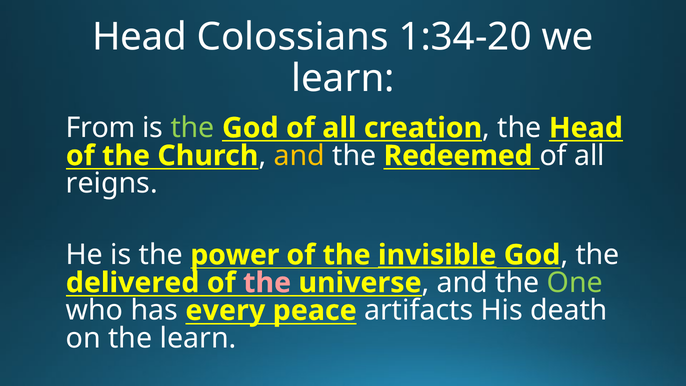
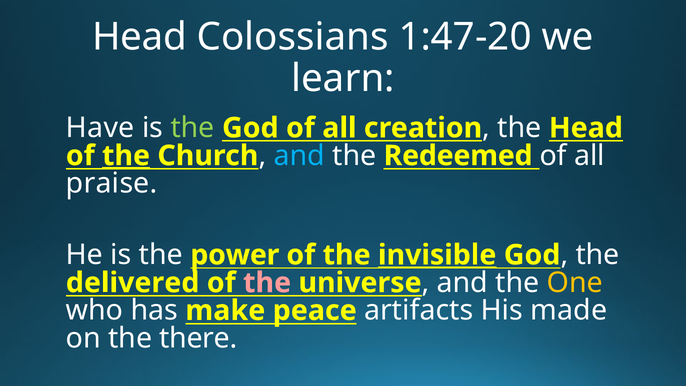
1:34-20: 1:34-20 -> 1:47-20 (465, 37)
From: From -> Have (100, 128)
the underline: none -> present (126, 156)
and colour: yellow -> light blue (299, 156)
reigns: reigns -> praise (112, 183)
One colour: light green -> yellow (575, 283)
every: every -> make (225, 310)
death: death -> made (569, 310)
the learn: learn -> there (198, 338)
